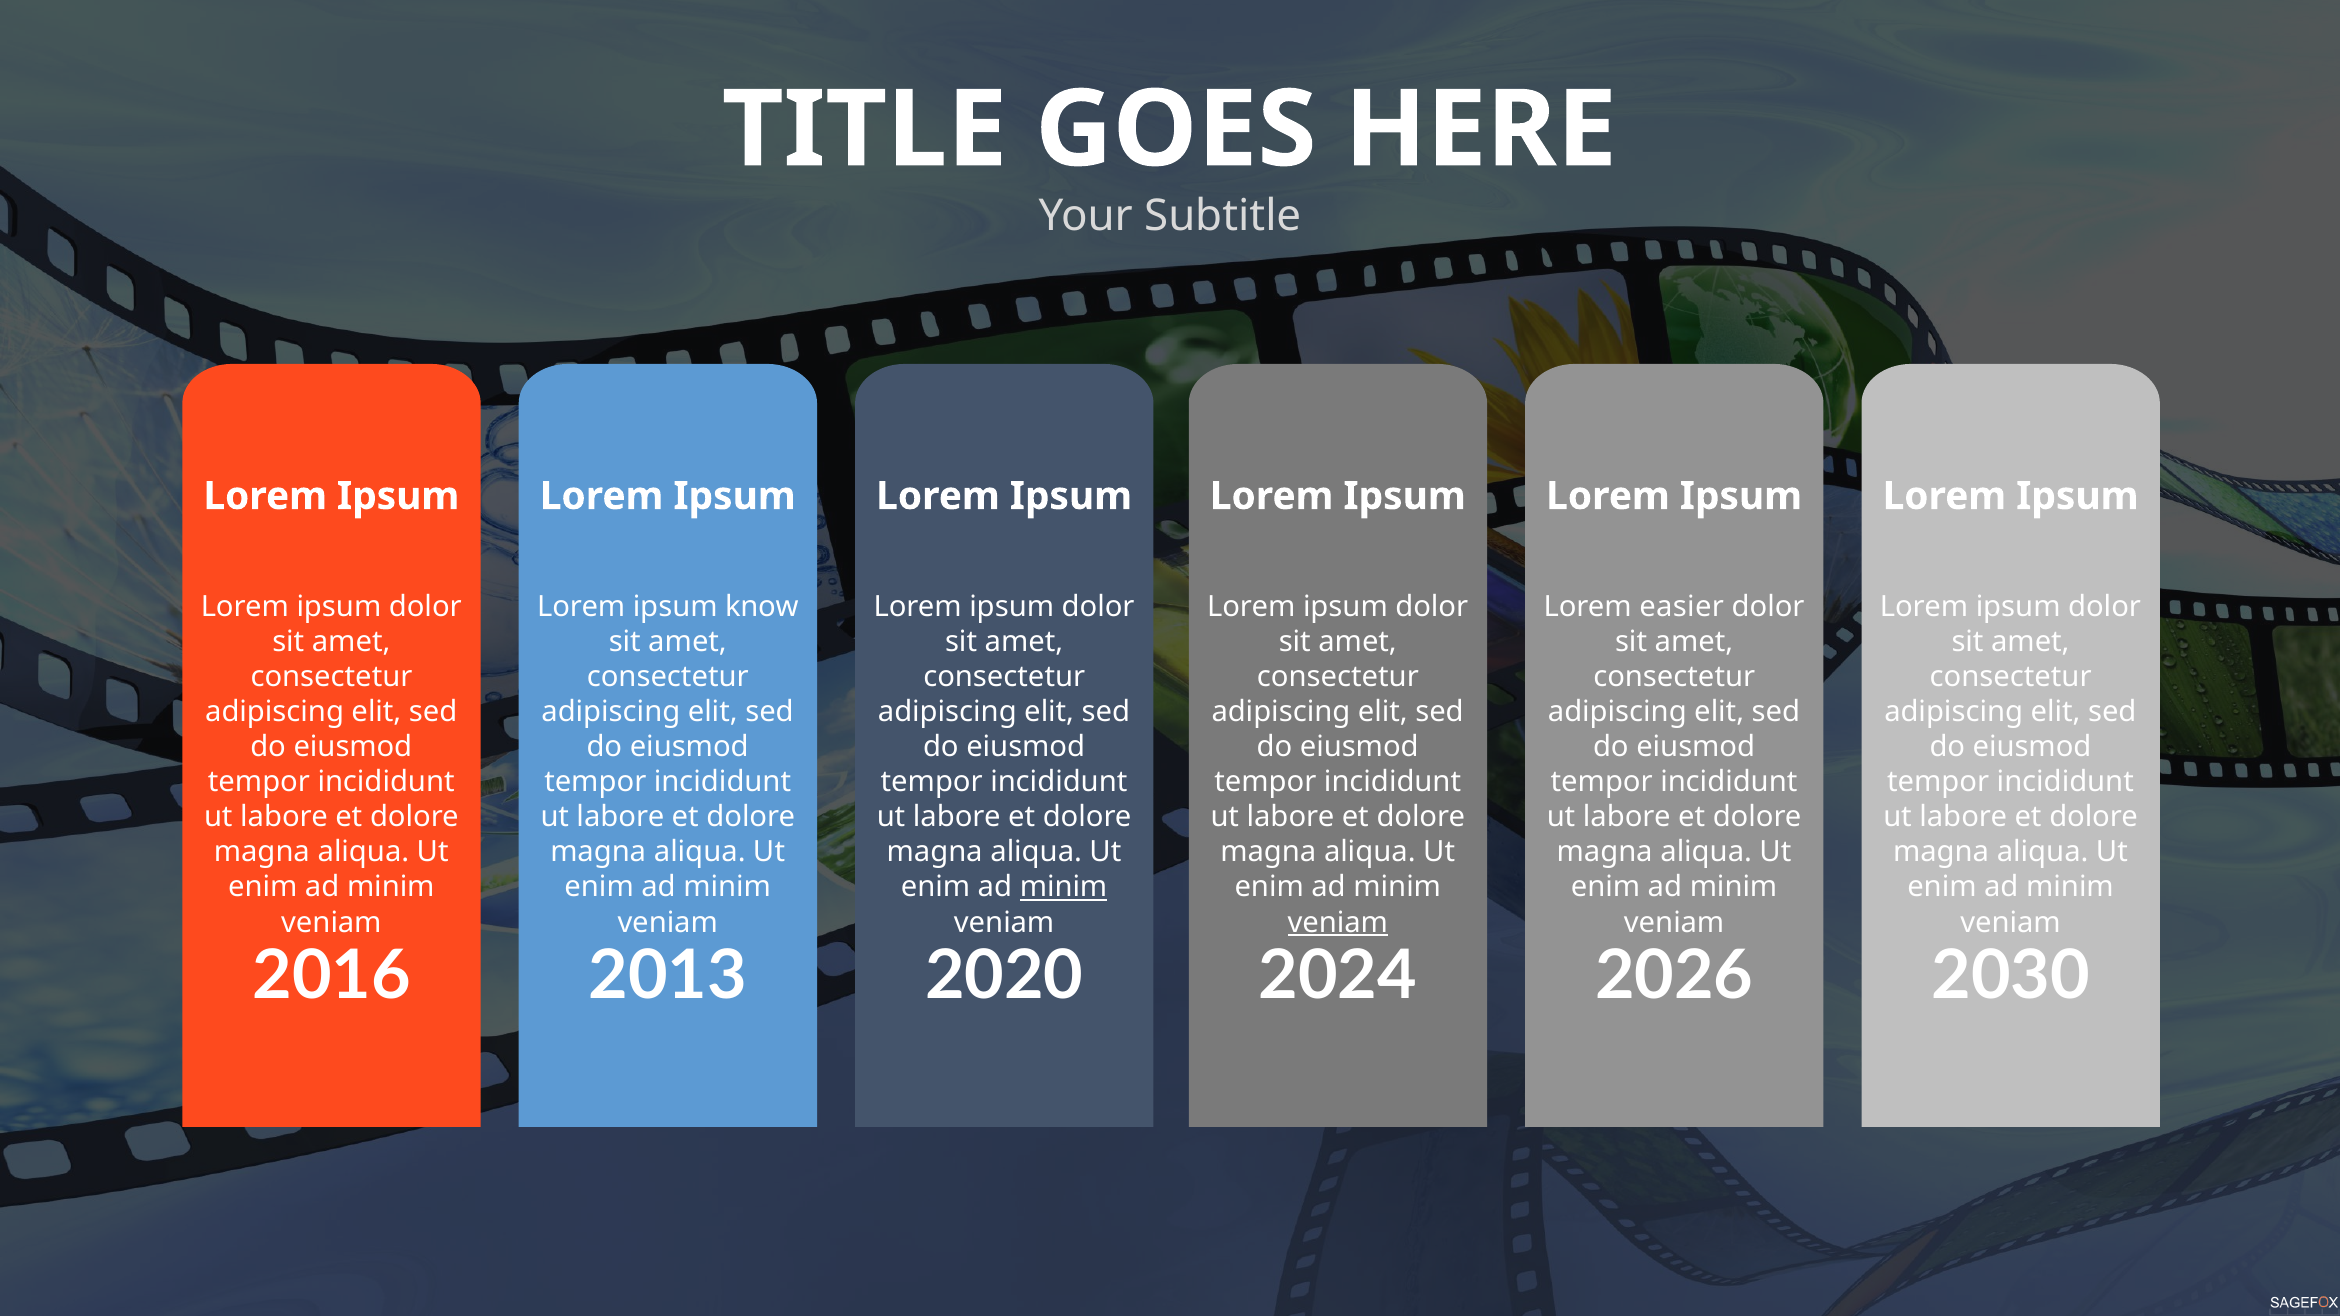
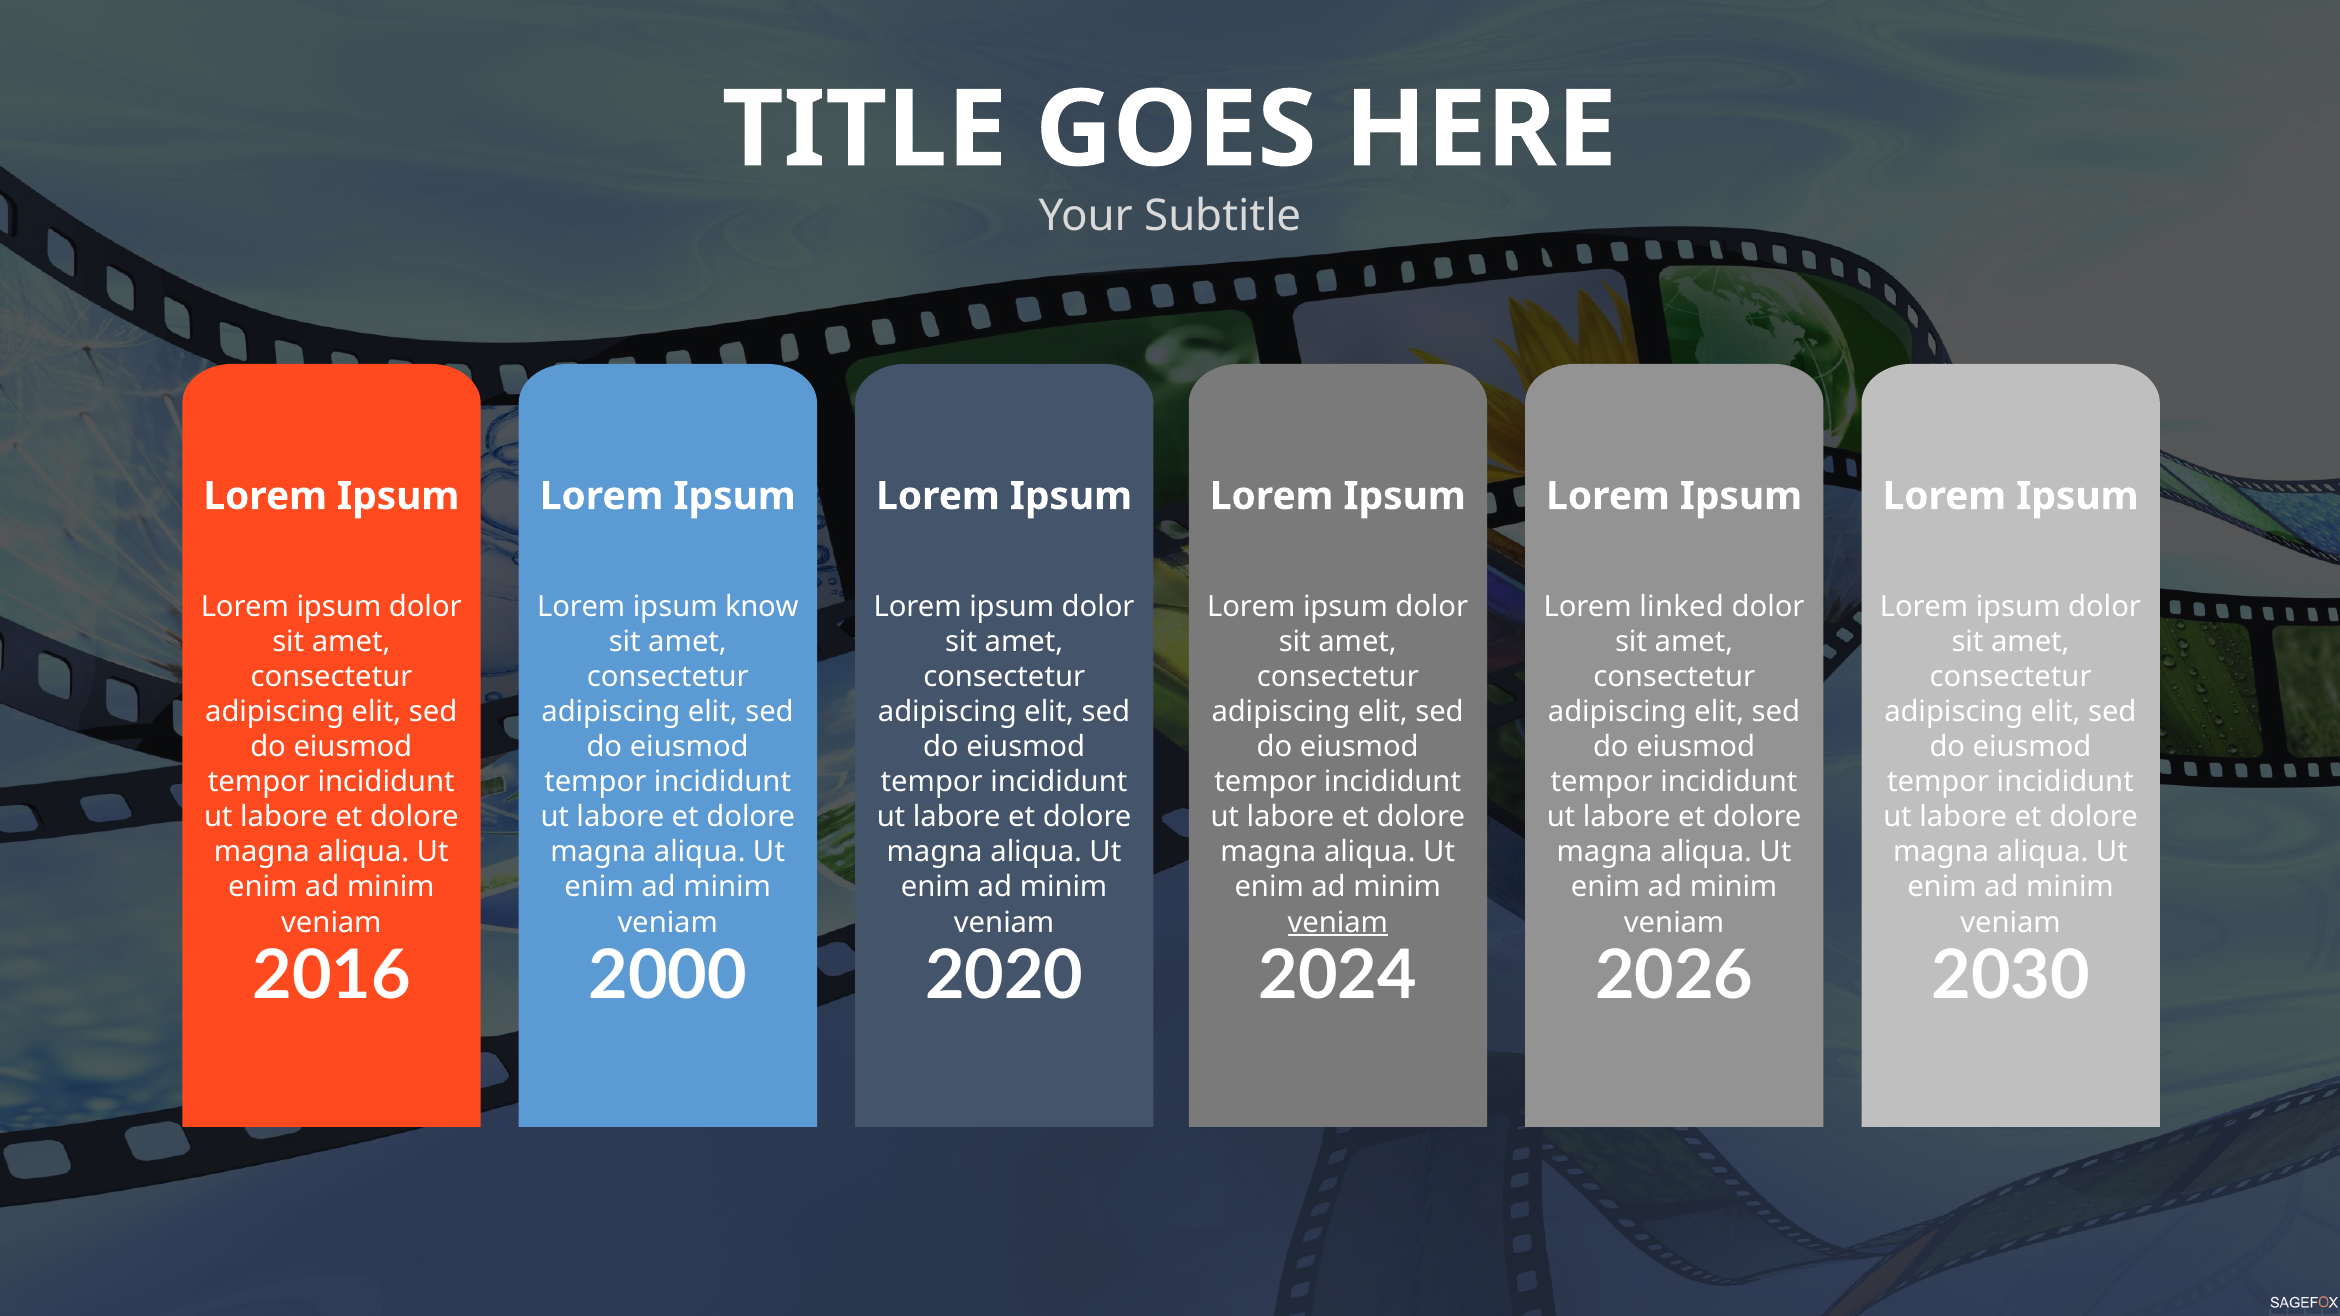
easier: easier -> linked (1682, 607)
minim underline: present -> none (1064, 887)
2013: 2013 -> 2000 (668, 976)
